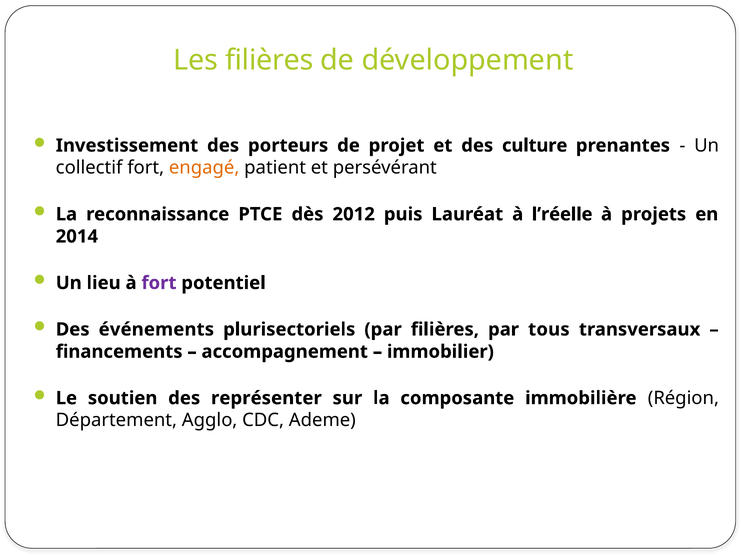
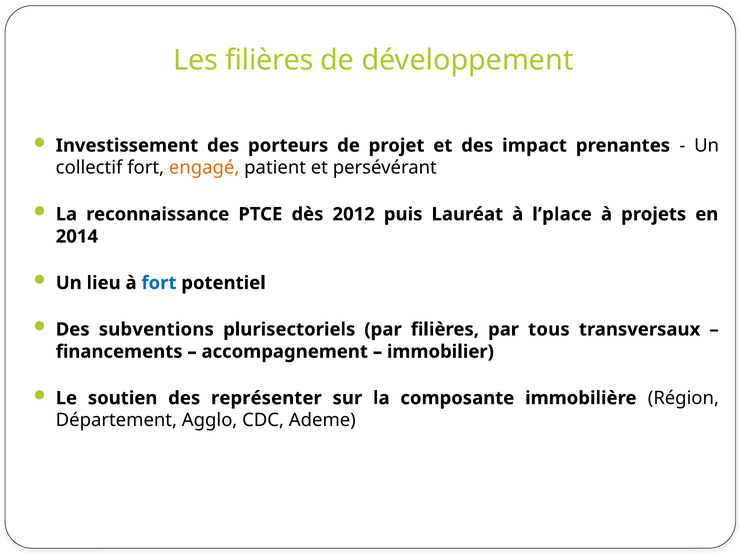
culture: culture -> impact (535, 145)
l’réelle: l’réelle -> l’place (562, 214)
fort colour: purple -> blue (159, 283)
événements: événements -> subventions (156, 329)
